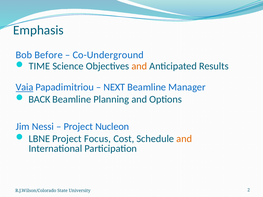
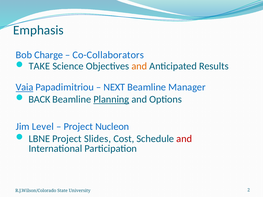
Before: Before -> Charge (49, 55)
Co-Underground: Co-Underground -> Co-Collaborators (108, 55)
TIME: TIME -> TAKE (39, 66)
Planning underline: none -> present (111, 99)
Nessi: Nessi -> Level (43, 127)
Focus: Focus -> Slides (98, 139)
and colour: orange -> red (184, 139)
